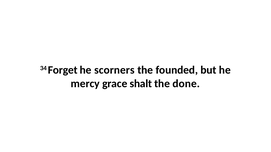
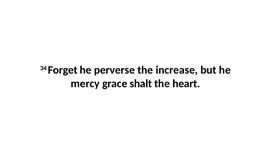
scorners: scorners -> perverse (114, 70)
founded: founded -> increase (177, 70)
done: done -> heart (186, 84)
